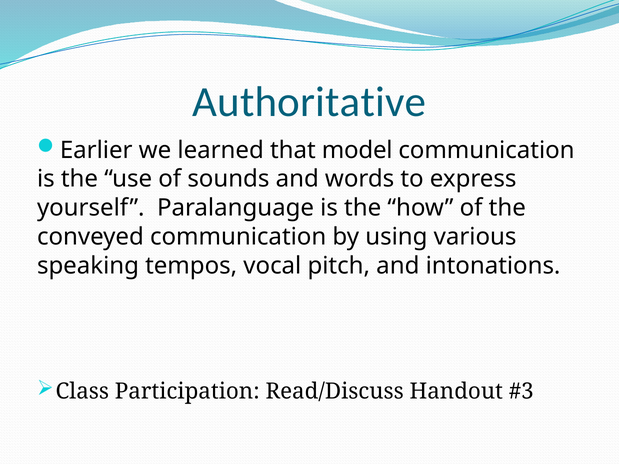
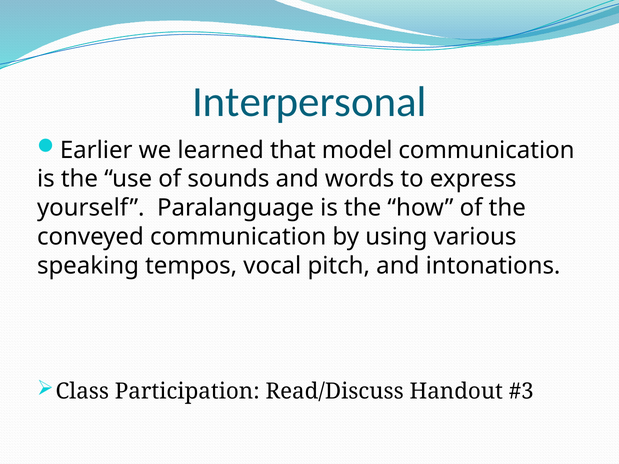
Authoritative: Authoritative -> Interpersonal (309, 102)
